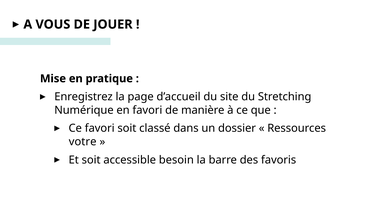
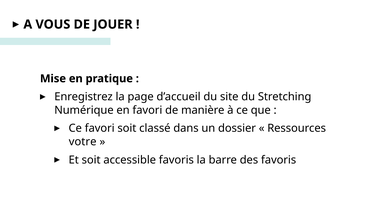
accessible besoin: besoin -> favoris (176, 159)
